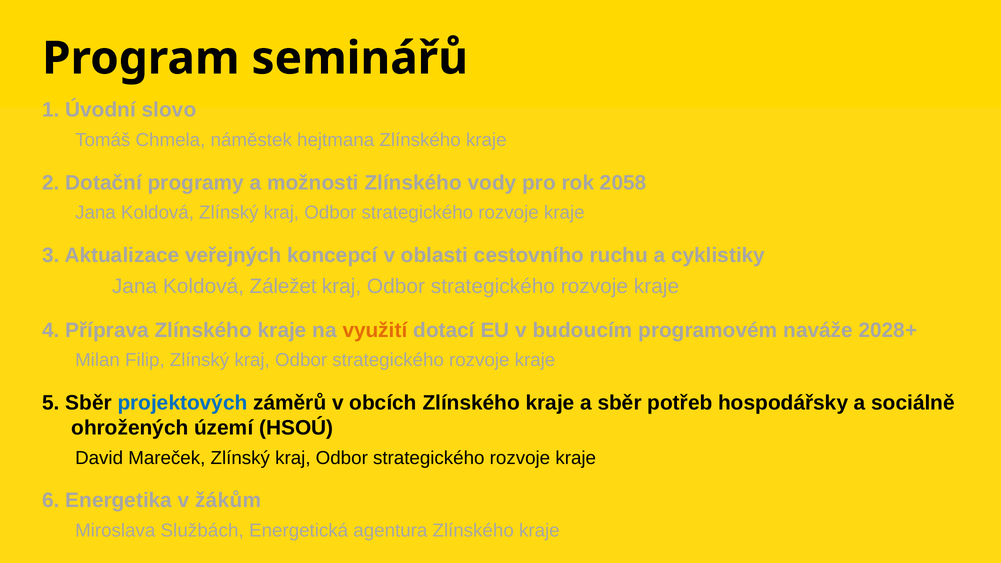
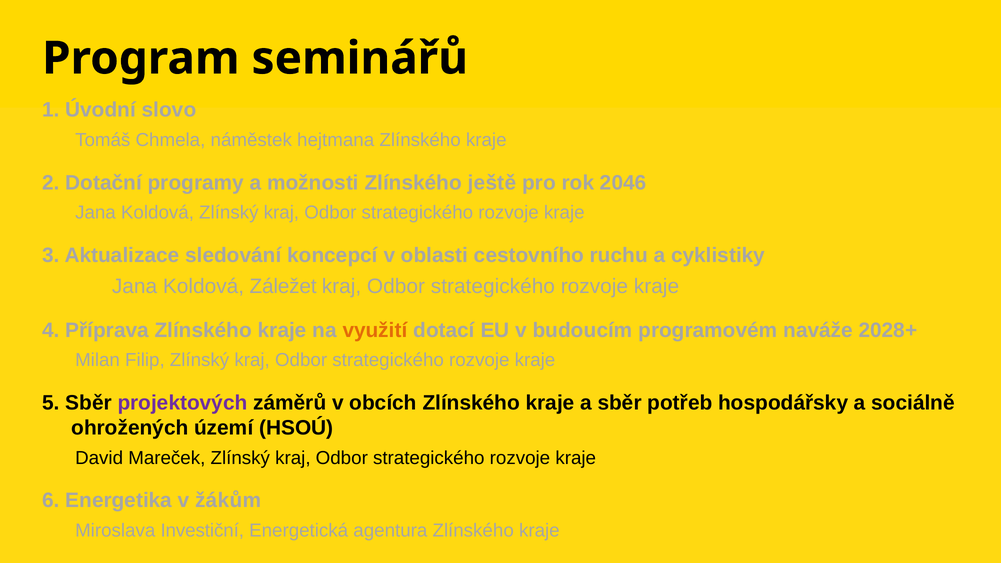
vody: vody -> ještě (492, 183)
2058: 2058 -> 2046 (623, 183)
veřejných: veřejných -> sledování (233, 255)
projektových colour: blue -> purple (182, 403)
Službách: Službách -> Investiční (202, 530)
